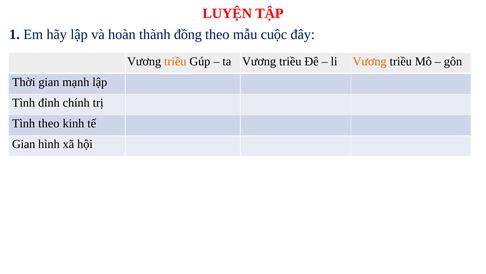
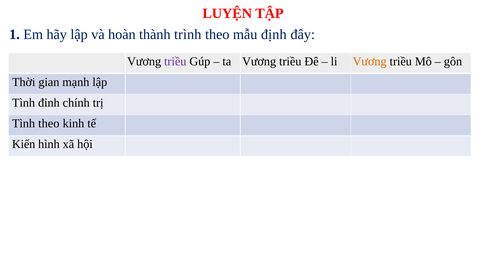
đồng: đồng -> trình (188, 34)
cuộc: cuộc -> định (274, 34)
triều colour: orange -> purple (175, 61)
Gian: Gian -> Kiến (24, 144)
